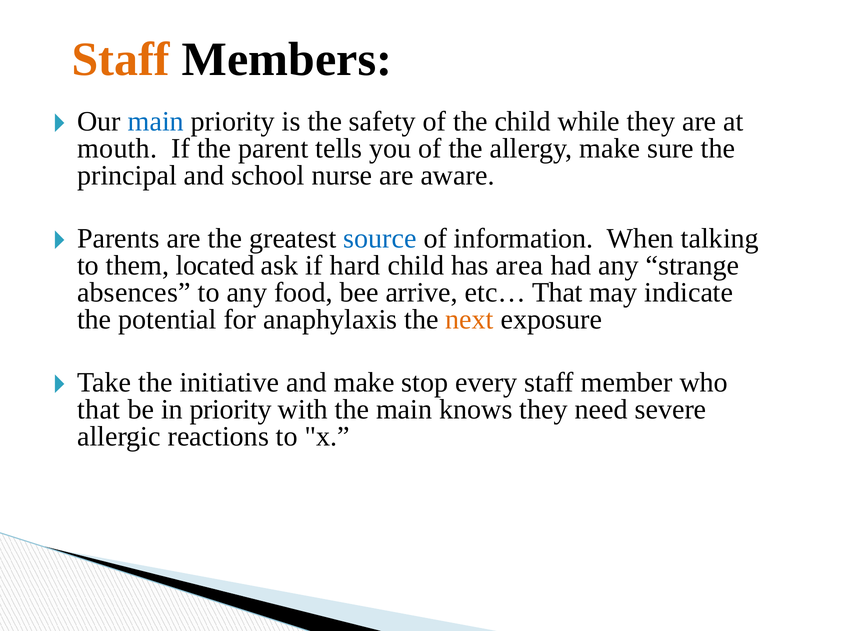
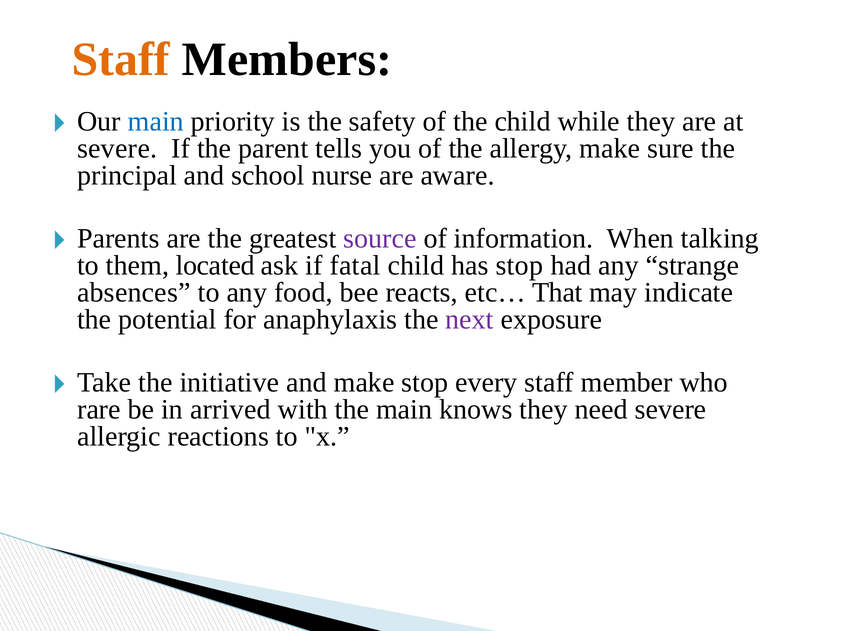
mouth: mouth -> severe (117, 149)
source colour: blue -> purple (380, 239)
hard: hard -> fatal (355, 266)
has area: area -> stop (519, 266)
arrive: arrive -> reacts (422, 293)
next colour: orange -> purple (470, 320)
that: that -> rare (99, 410)
in priority: priority -> arrived (230, 410)
